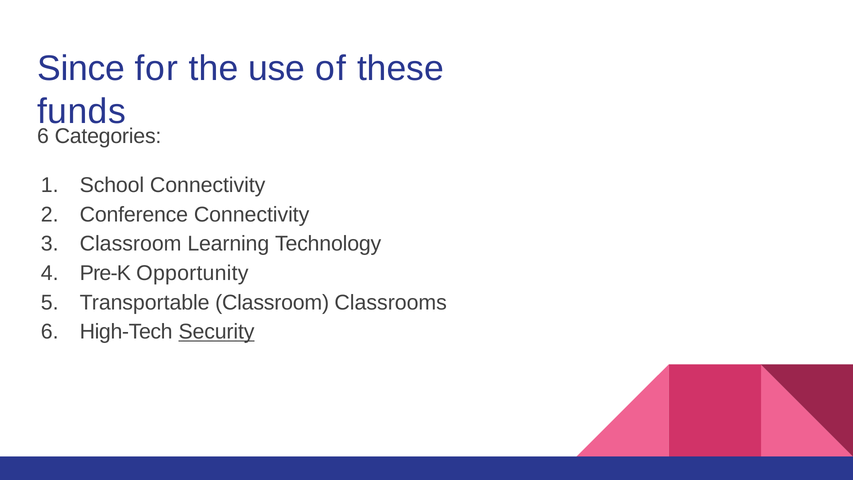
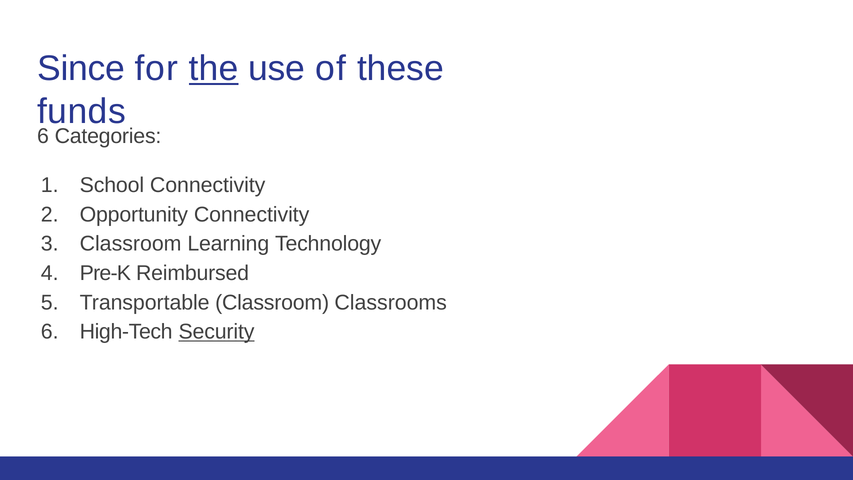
the underline: none -> present (214, 69)
Conference: Conference -> Opportunity (134, 214)
Opportunity: Opportunity -> Reimbursed (193, 273)
